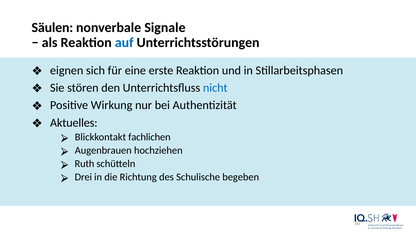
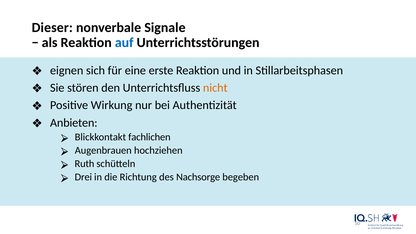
Säulen: Säulen -> Dieser (52, 27)
nicht colour: blue -> orange (215, 88)
Aktuelles: Aktuelles -> Anbieten (74, 123)
Schulische: Schulische -> Nachsorge (198, 177)
